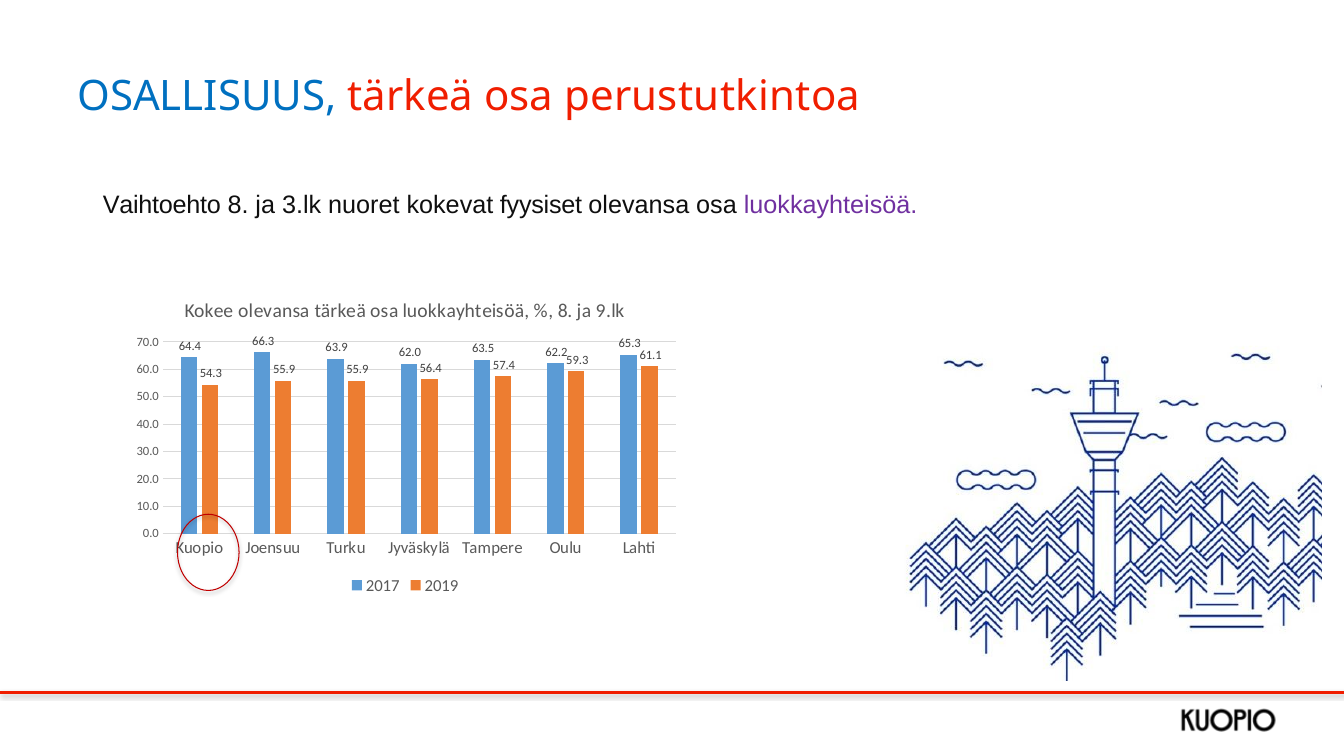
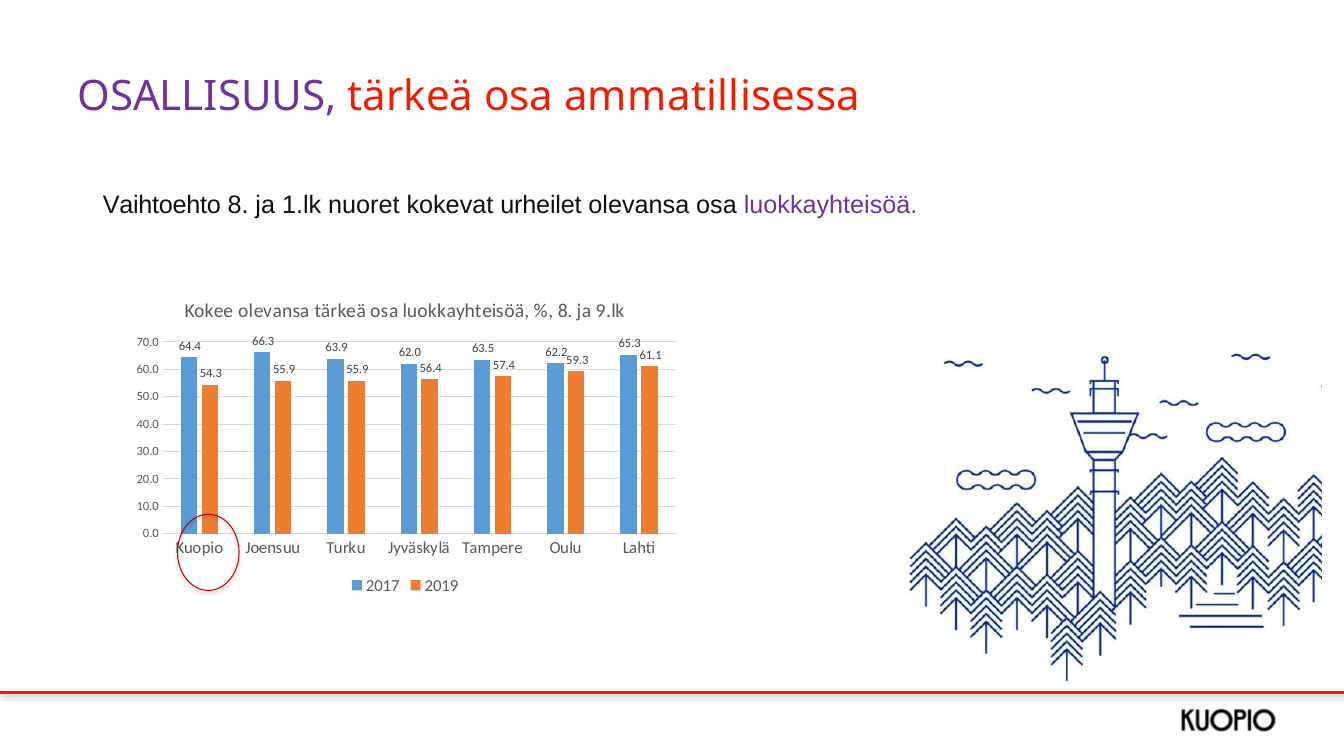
OSALLISUUS colour: blue -> purple (207, 96)
perustutkintoa: perustutkintoa -> ammatillisessa (712, 96)
3.lk: 3.lk -> 1.lk (302, 205)
fyysiset: fyysiset -> urheilet (541, 205)
